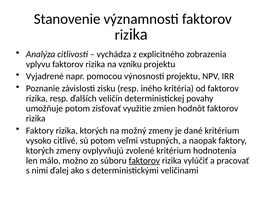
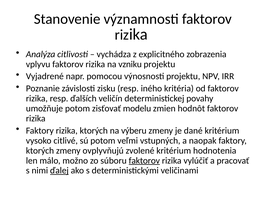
využitie: využitie -> modelu (137, 108)
možný: možný -> výberu (134, 130)
ďalej underline: none -> present (59, 170)
